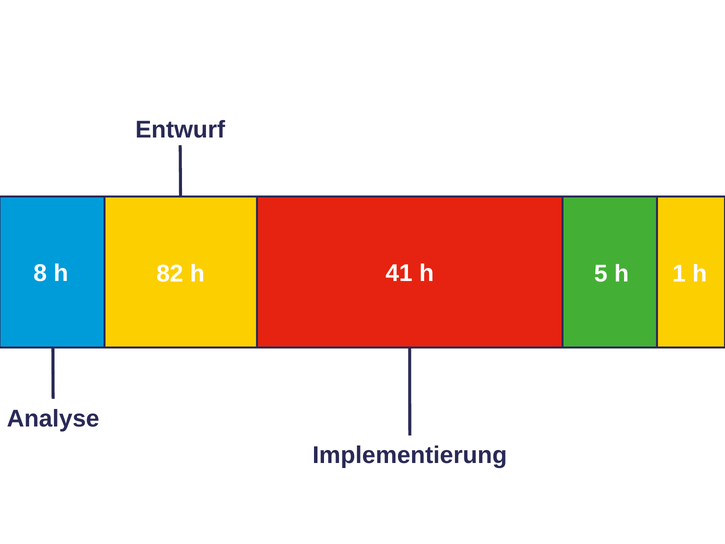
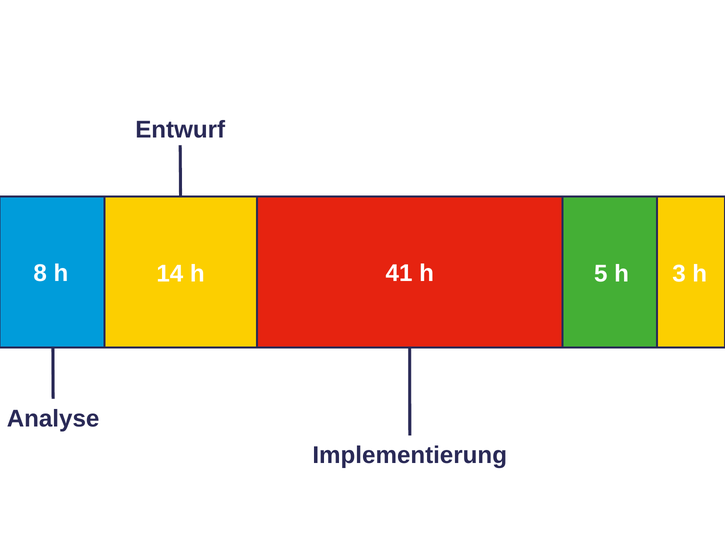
82: 82 -> 14 (170, 274)
1: 1 -> 3 (679, 274)
